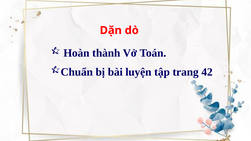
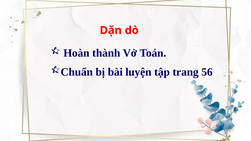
42: 42 -> 56 (207, 72)
